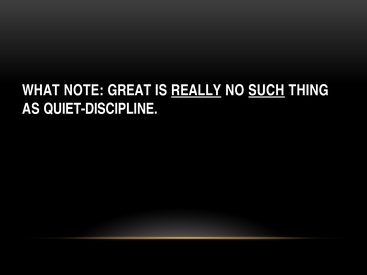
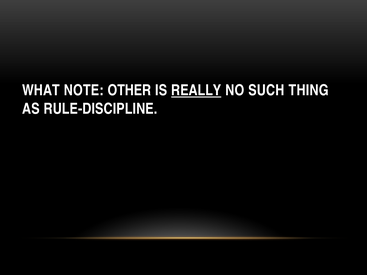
GREAT: GREAT -> OTHER (130, 91)
SUCH underline: present -> none (266, 91)
QUIET-DISCIPLINE: QUIET-DISCIPLINE -> RULE-DISCIPLINE (101, 109)
